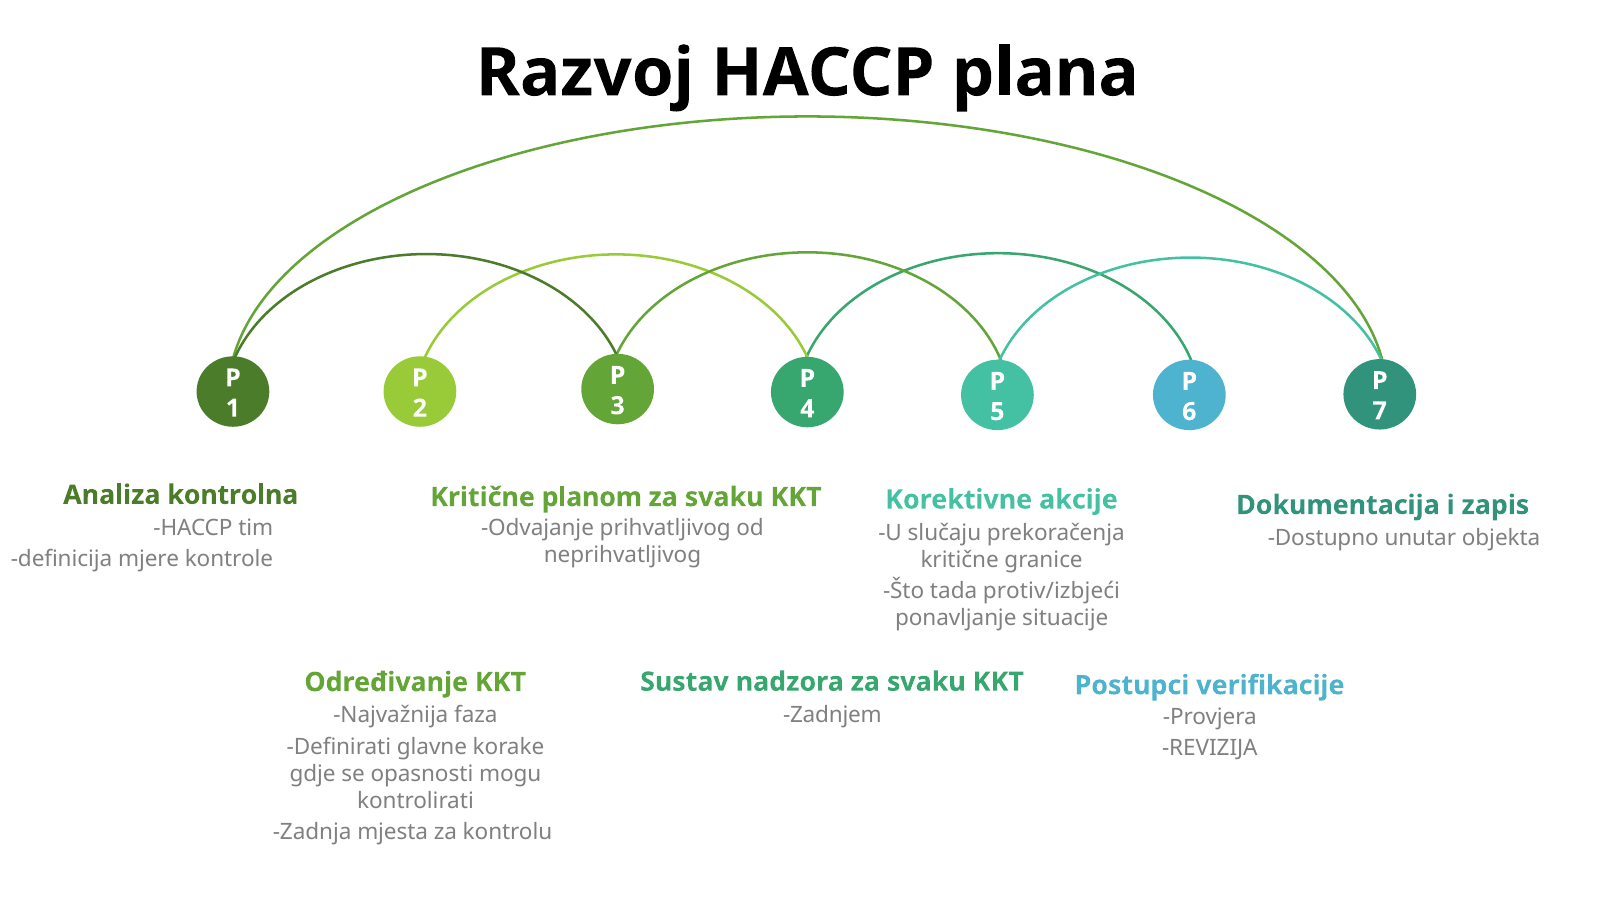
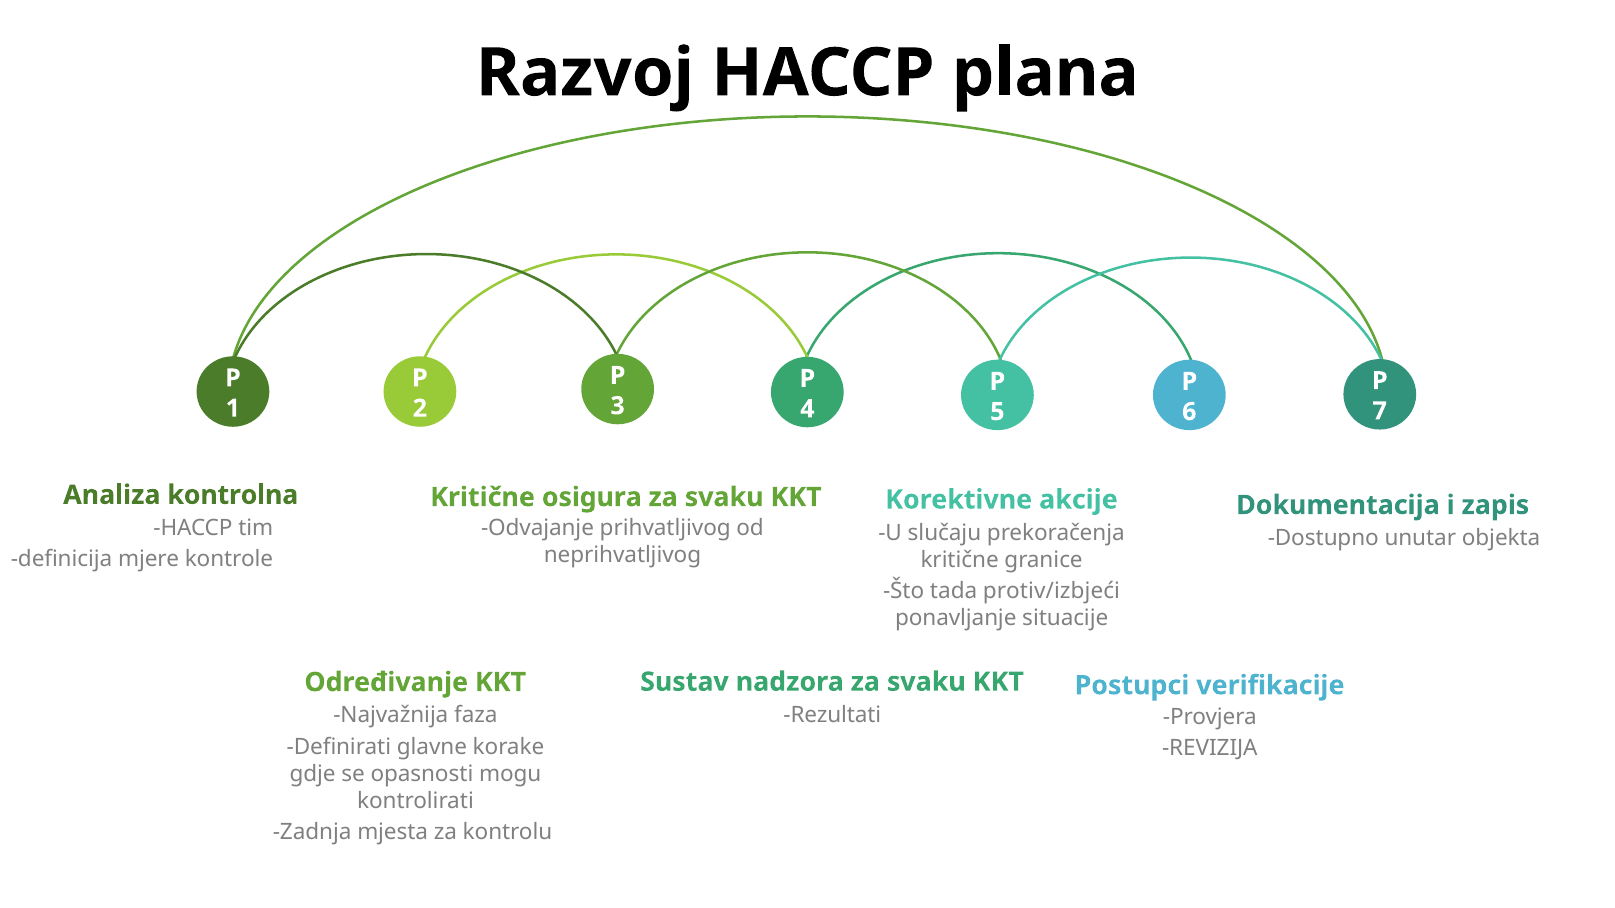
planom: planom -> osigura (592, 498)
Zadnjem: Zadnjem -> Rezultati (832, 715)
